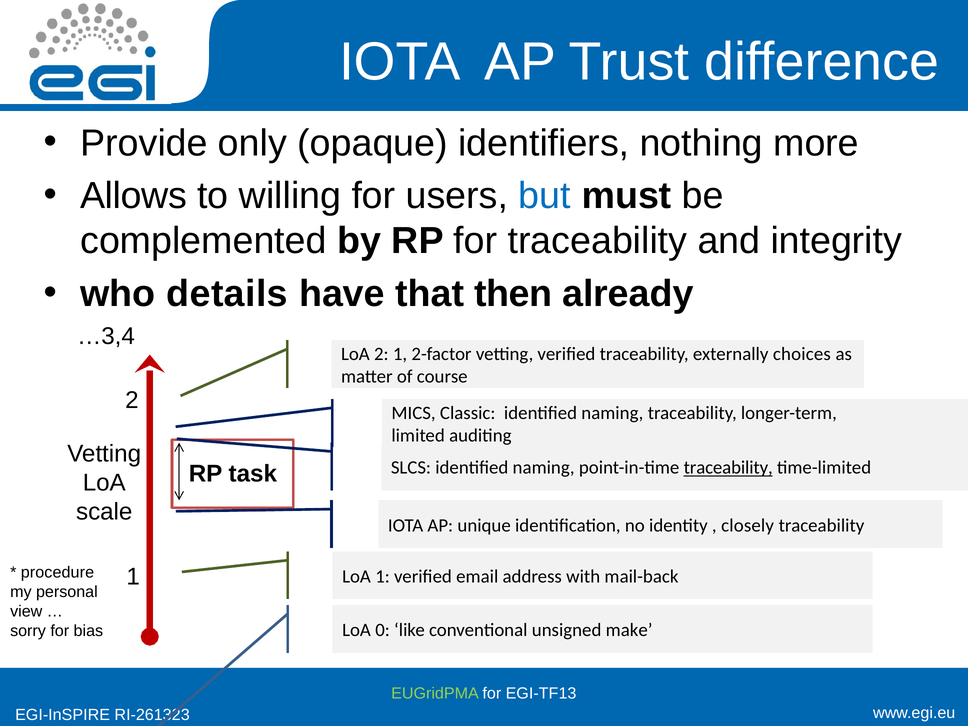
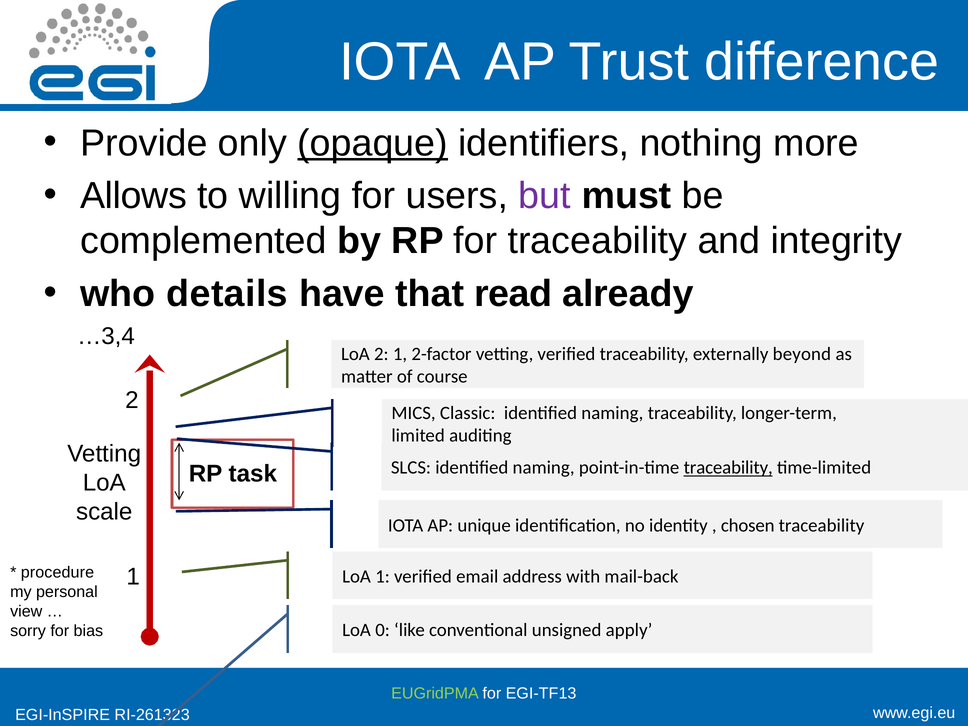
opaque underline: none -> present (373, 143)
but colour: blue -> purple (544, 196)
then: then -> read (513, 294)
choices: choices -> beyond (802, 354)
closely: closely -> chosen (748, 525)
make: make -> apply (629, 630)
